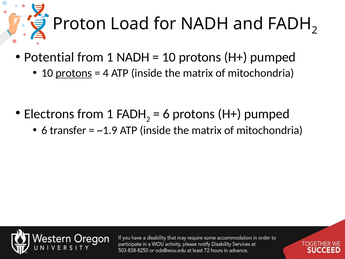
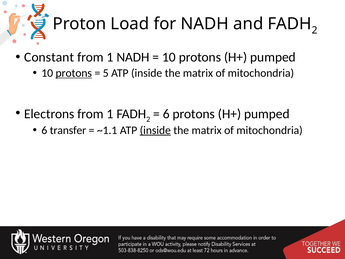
Potential: Potential -> Constant (49, 57)
4: 4 -> 5 (106, 73)
~1.9: ~1.9 -> ~1.1 (107, 130)
inside underline: none -> present (155, 130)
